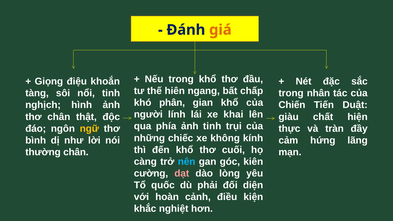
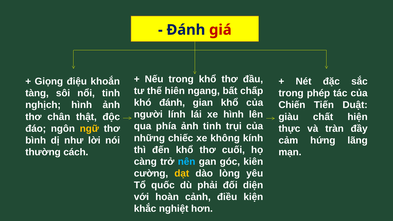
giá colour: orange -> red (220, 30)
nhân: nhân -> phép (318, 93)
khó phân: phân -> đánh (172, 103)
xe khai: khai -> hình (234, 114)
thường chân: chân -> cách (76, 152)
dạt colour: pink -> yellow (182, 173)
